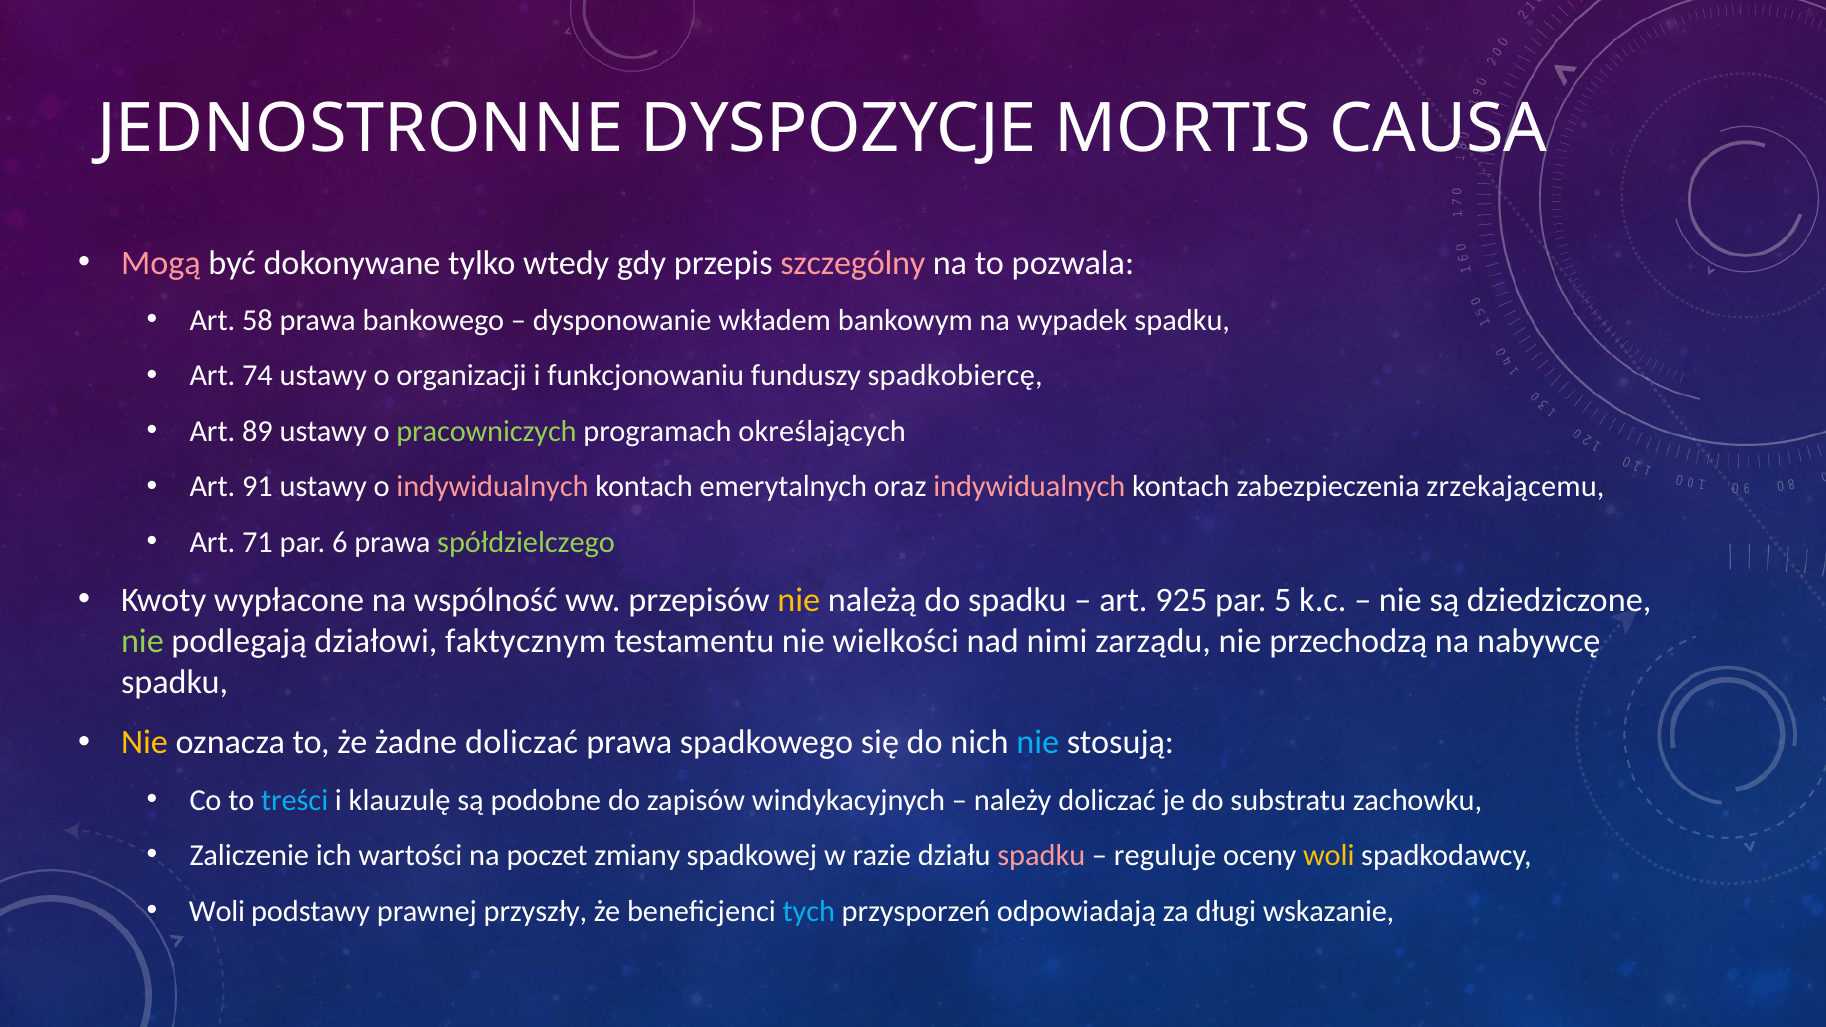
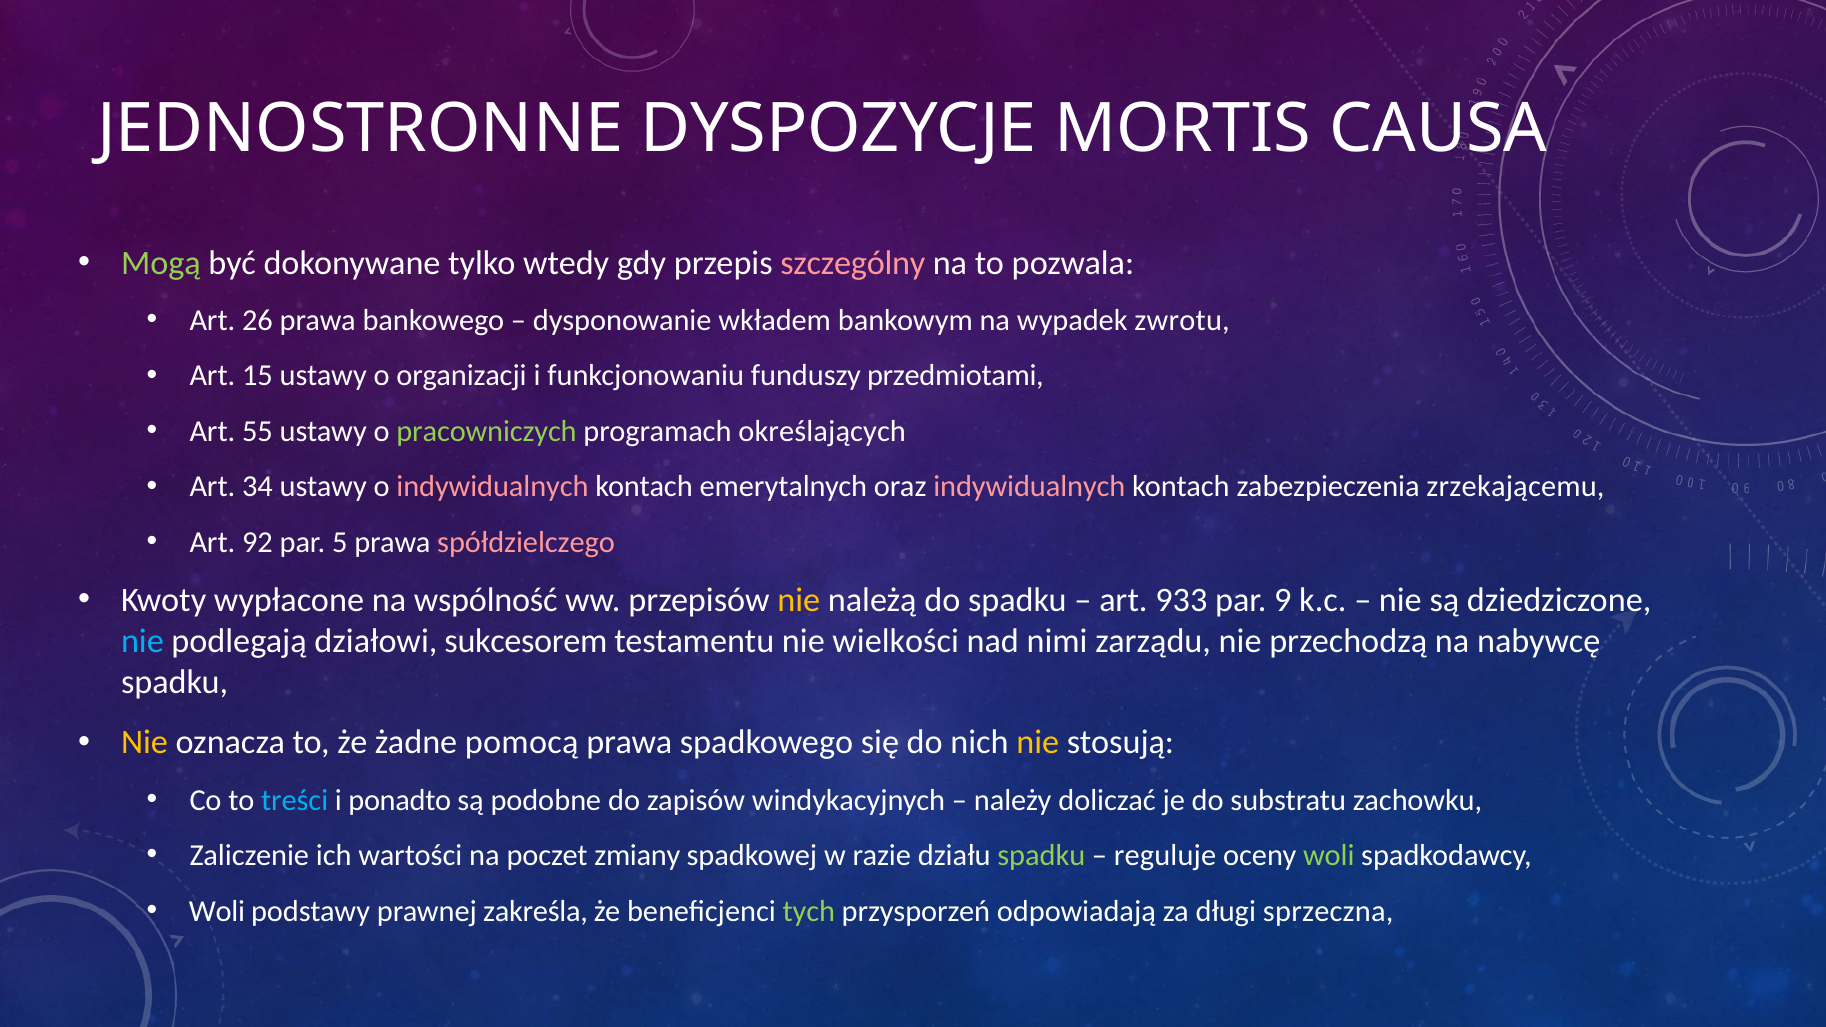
Mogą colour: pink -> light green (161, 263)
58: 58 -> 26 (258, 320)
wypadek spadku: spadku -> zwrotu (1182, 320)
74: 74 -> 15 (258, 376)
spadkobiercę: spadkobiercę -> przedmiotami (955, 376)
89: 89 -> 55 (258, 431)
91: 91 -> 34 (258, 487)
71: 71 -> 92 (258, 542)
6: 6 -> 5 (340, 542)
spółdzielczego colour: light green -> pink (526, 542)
925: 925 -> 933 (1181, 600)
5: 5 -> 9 (1283, 600)
nie colour: light green -> light blue (142, 641)
faktycznym: faktycznym -> sukcesorem (526, 641)
żadne doliczać: doliczać -> pomocą (522, 743)
nie colour: light blue -> yellow (1038, 743)
klauzulę: klauzulę -> ponadto (400, 800)
spadku colour: pink -> light green (1041, 856)
woli colour: yellow -> light green (1329, 856)
przyszły: przyszły -> zakreśla (536, 911)
tych colour: light blue -> light green (809, 911)
wskazanie: wskazanie -> sprzeczna (1328, 911)
